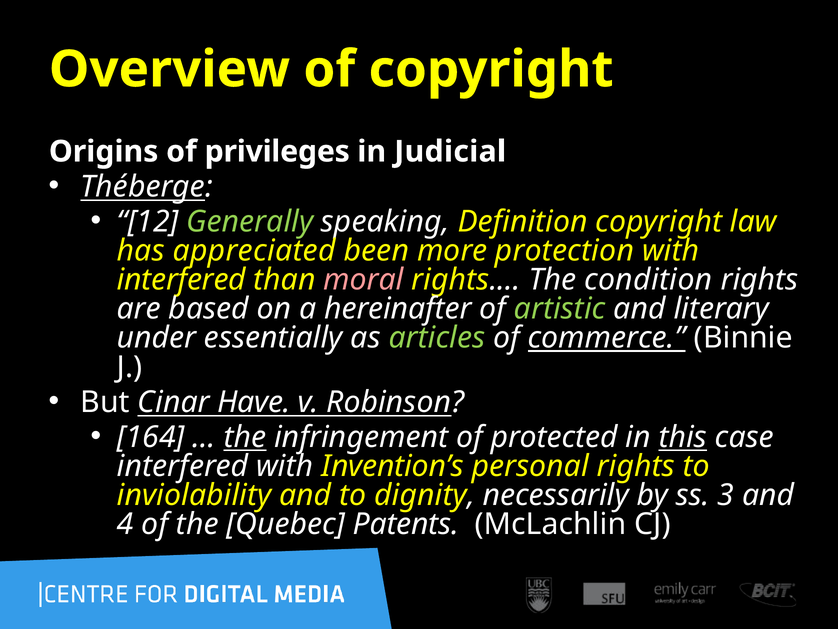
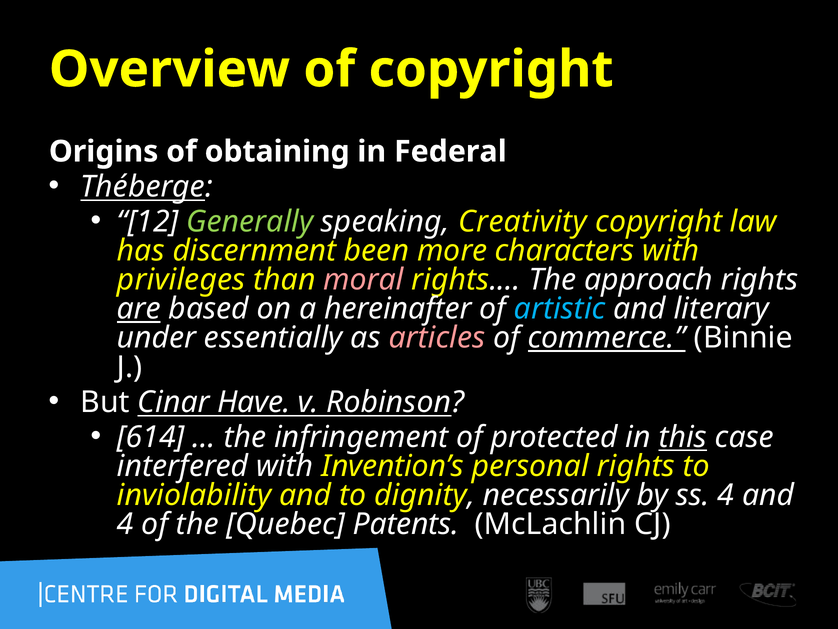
privileges: privileges -> obtaining (277, 151)
Judicial: Judicial -> Federal (450, 151)
Definition: Definition -> Creativity (522, 222)
appreciated: appreciated -> discernment (254, 251)
protection: protection -> characters (565, 251)
interfered: interfered -> privileges (181, 280)
condition: condition -> approach (649, 280)
are underline: none -> present (139, 309)
artistic colour: light green -> light blue (560, 309)
articles colour: light green -> pink (437, 338)
164: 164 -> 614 (151, 437)
the underline: present -> none (245, 437)
ss 3: 3 -> 4 (726, 495)
